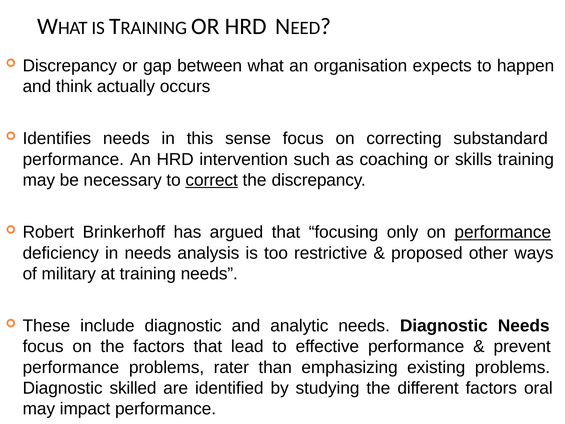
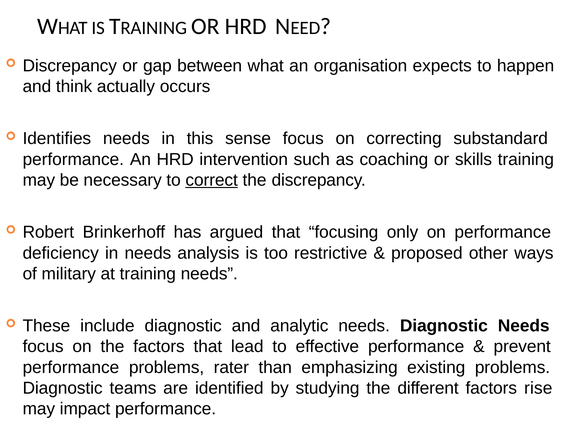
performance underline: present -> none (503, 232)
skilled: skilled -> teams (133, 388)
oral: oral -> rise (538, 388)
